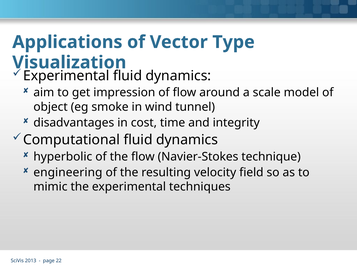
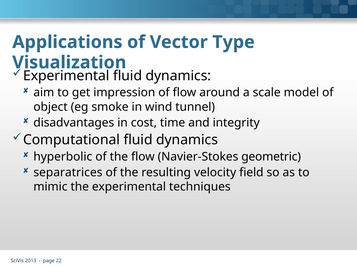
technique: technique -> geometric (271, 156)
engineering: engineering -> separatrices (68, 172)
